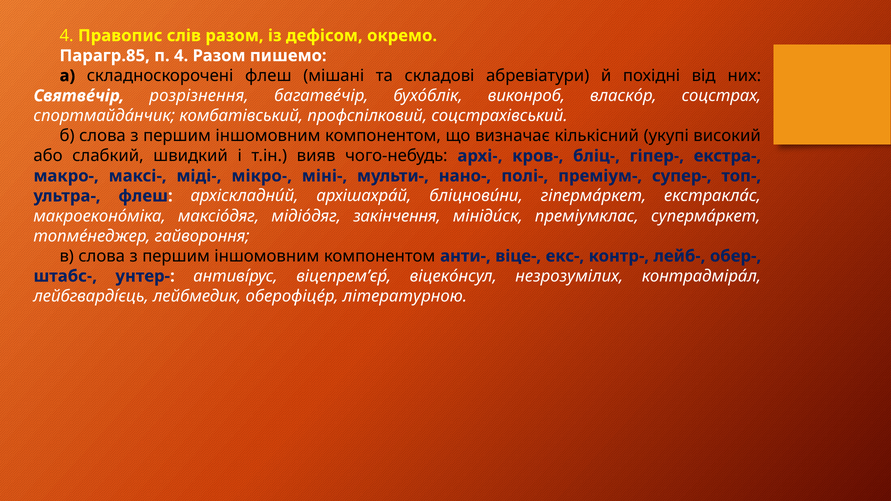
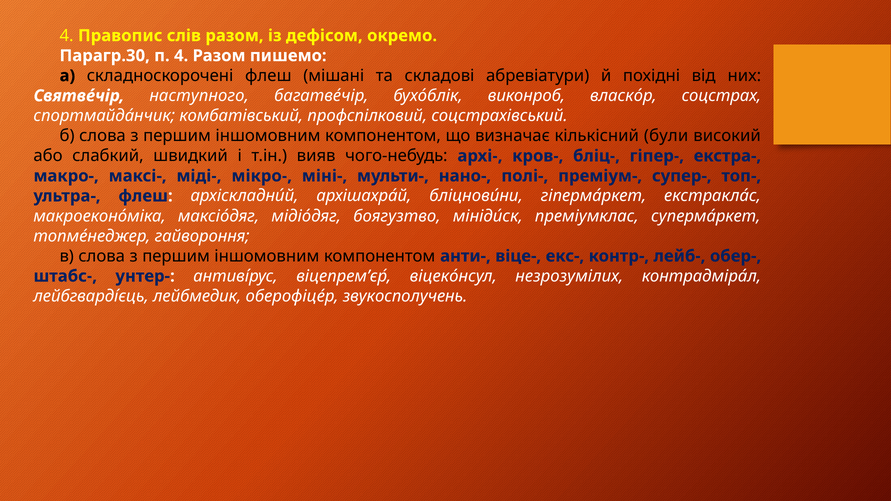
Парагр.85: Парагр.85 -> Парагр.30 (105, 56)
розрізнення: розрізнення -> наступного (199, 96)
укупі: укупі -> були (666, 136)
закінчення: закінчення -> боягузтво (397, 216)
літературною: літературною -> звукосполучень (405, 296)
